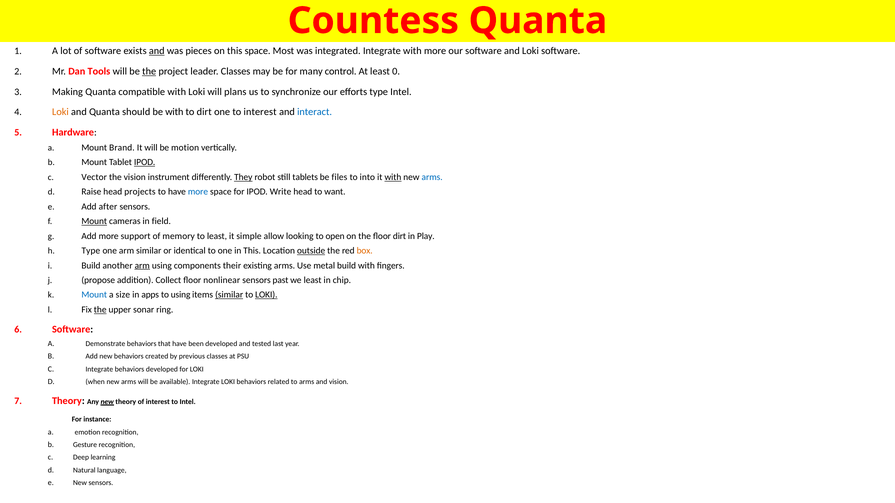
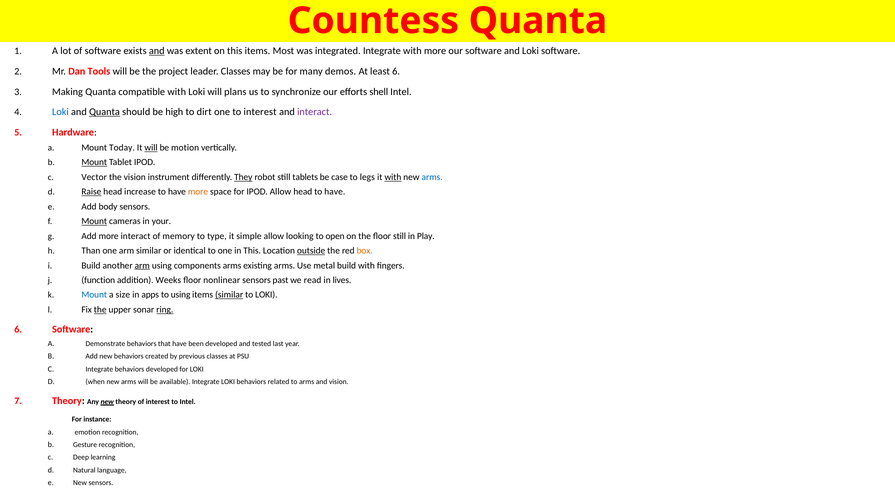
pieces: pieces -> extent (199, 51)
this space: space -> items (258, 51)
the underline: present -> none (149, 71)
control: control -> demos (341, 71)
least 0: 0 -> 6 (396, 71)
efforts type: type -> shell (379, 92)
Loki colour: orange -> blue (60, 112)
Quanta underline: none -> present (105, 112)
be with: with -> high (174, 112)
interact colour: blue -> purple (315, 112)
Brand: Brand -> Today (122, 148)
will underline: none -> present (151, 148)
Mount underline: none -> present (94, 162)
IPOD underline: present -> none (145, 162)
files: files -> case (340, 177)
into: into -> legs (367, 177)
Raise underline: none -> present (91, 192)
projects: projects -> increase (140, 192)
more colour: blue -> orange (198, 192)
IPOD Write: Write -> Allow (281, 192)
head to want: want -> have (335, 192)
after: after -> body (108, 207)
field: field -> your (161, 221)
more support: support -> interact (136, 236)
to least: least -> type (217, 236)
floor dirt: dirt -> still (400, 236)
Type: Type -> Than (91, 251)
components their: their -> arms (232, 266)
propose: propose -> function (98, 280)
Collect: Collect -> Weeks (168, 280)
we least: least -> read (313, 280)
chip: chip -> lives (342, 280)
LOKI underline: present -> none (266, 295)
ring underline: none -> present (165, 310)
